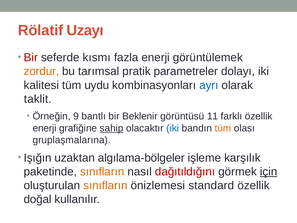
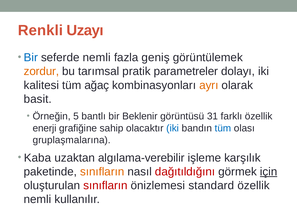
Rölatif: Rölatif -> Renkli (40, 30)
Bir colour: red -> blue (31, 57)
seferde kısmı: kısmı -> nemli (97, 57)
fazla enerji: enerji -> geniş (156, 57)
uydu: uydu -> ağaç (97, 85)
ayrı colour: blue -> orange (209, 85)
taklit: taklit -> basit (38, 99)
9: 9 -> 5 (76, 116)
11: 11 -> 31 (213, 116)
sahip underline: present -> none (112, 128)
tüm colour: orange -> blue (223, 128)
Işığın: Işığın -> Kaba (37, 158)
algılama-bölgeler: algılama-bölgeler -> algılama-verebilir (141, 158)
sınıfların colour: orange -> red (105, 185)
doğal: doğal -> nemli (38, 199)
